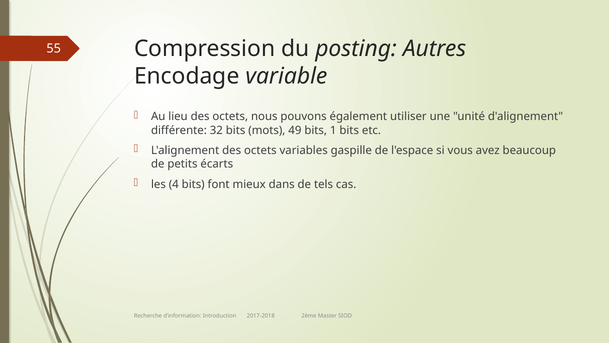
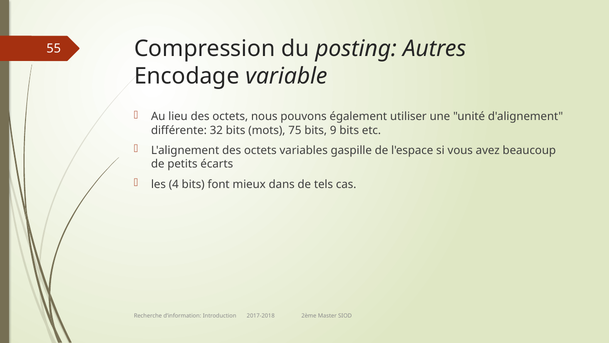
49: 49 -> 75 (295, 130)
1: 1 -> 9 (333, 130)
